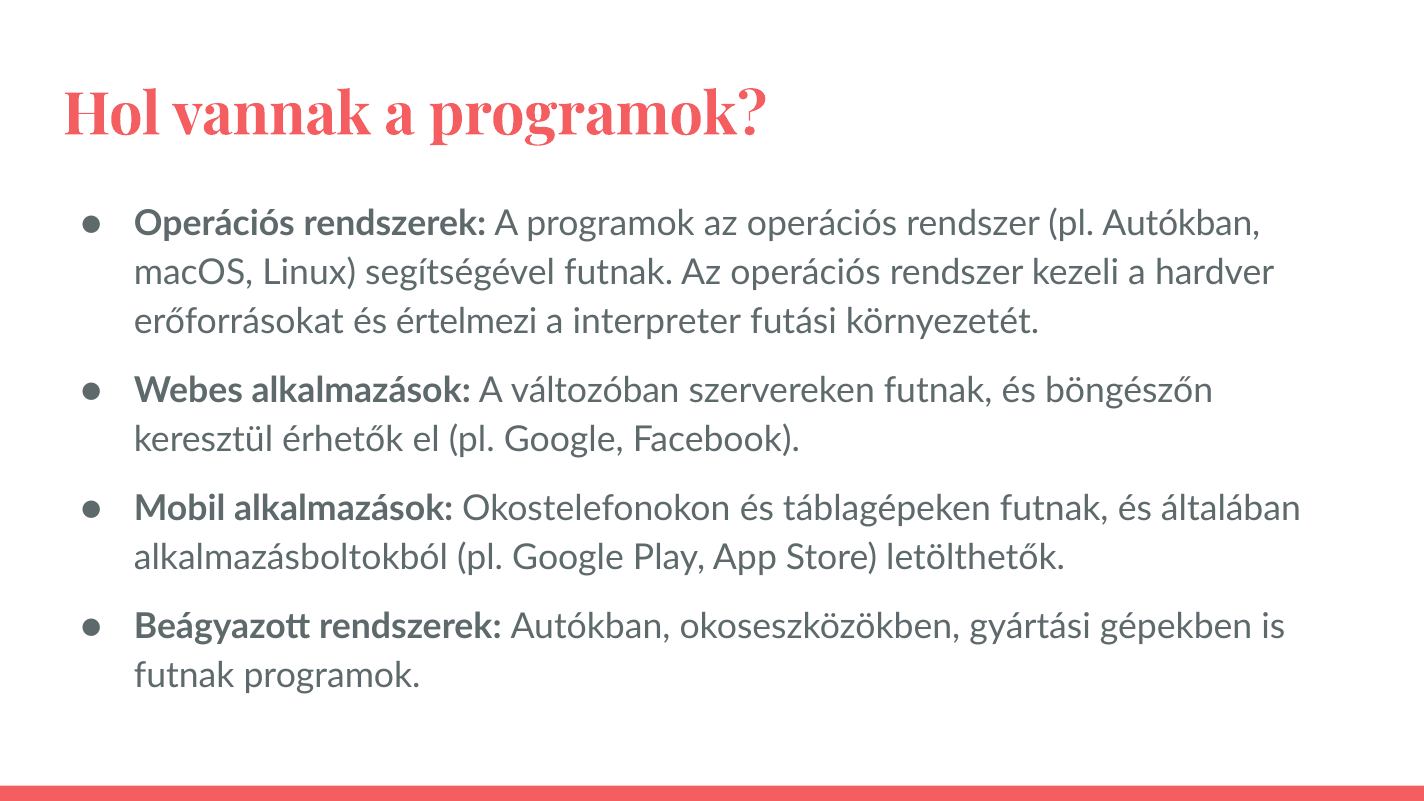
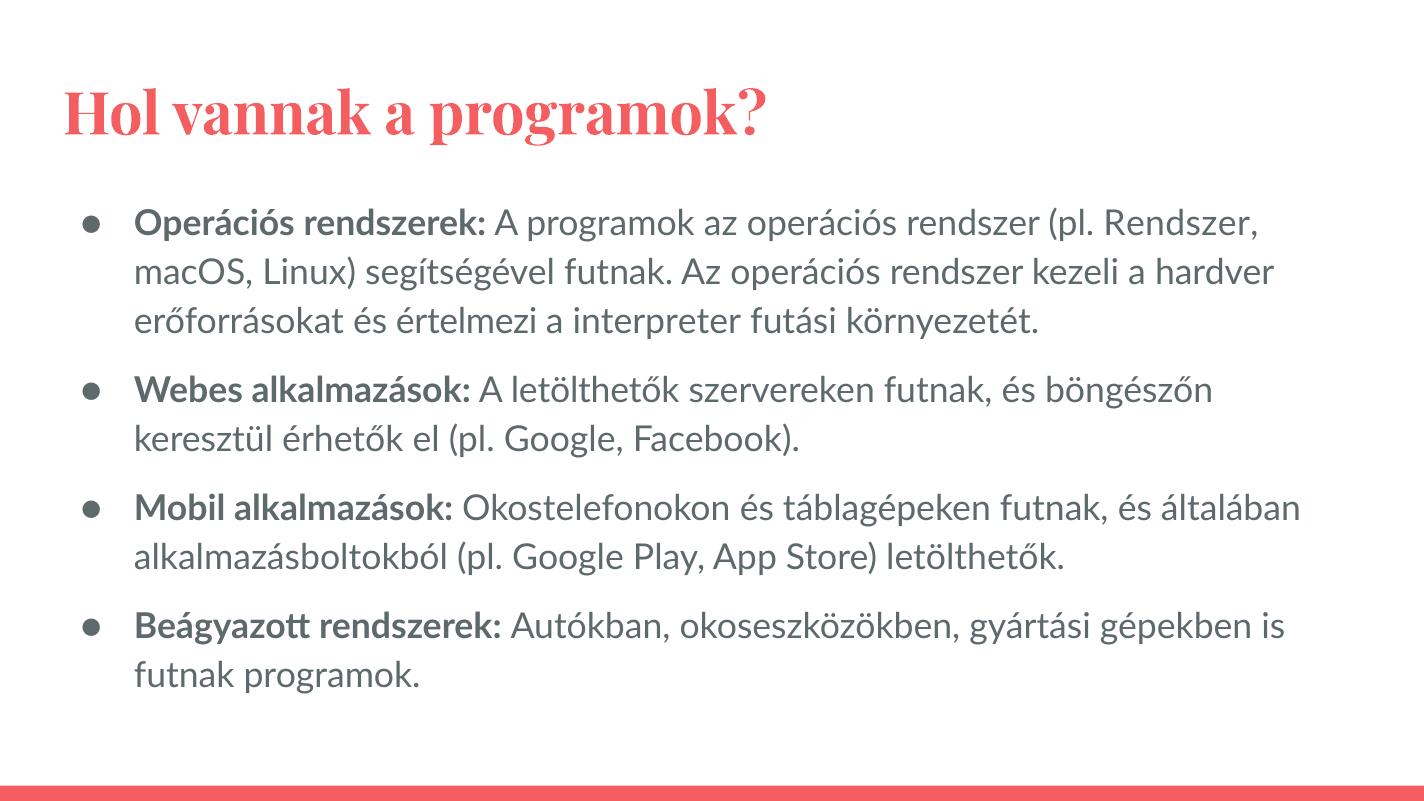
pl Autókban: Autókban -> Rendszer (1181, 224)
A változóban: változóban -> letölthetők (595, 391)
